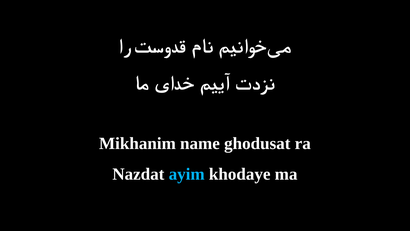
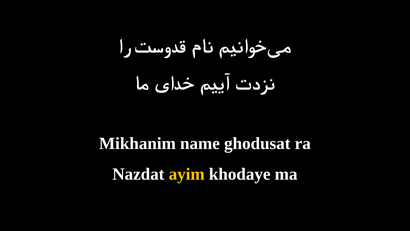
ayim colour: light blue -> yellow (187, 174)
